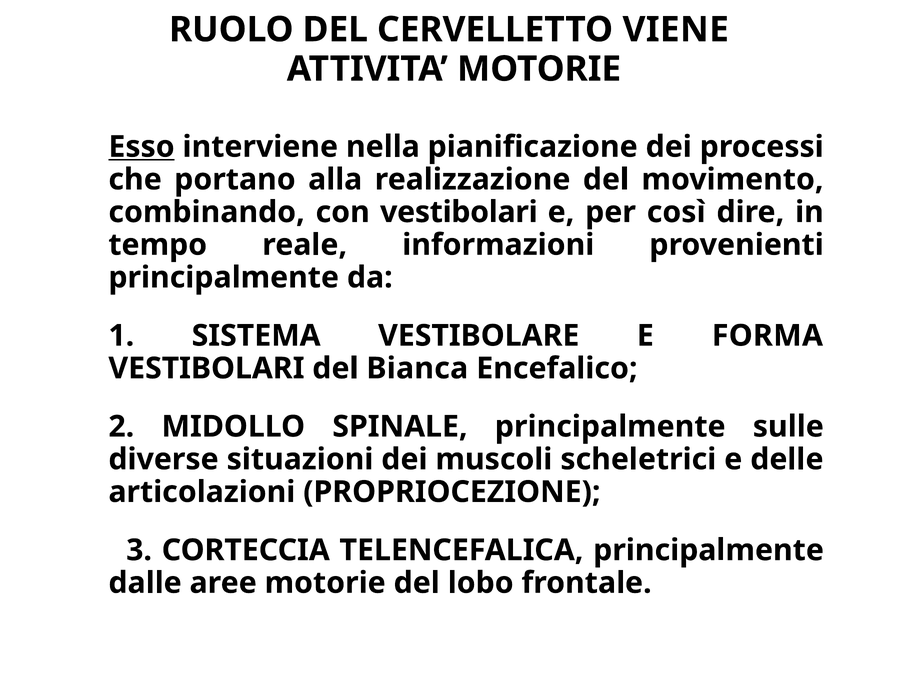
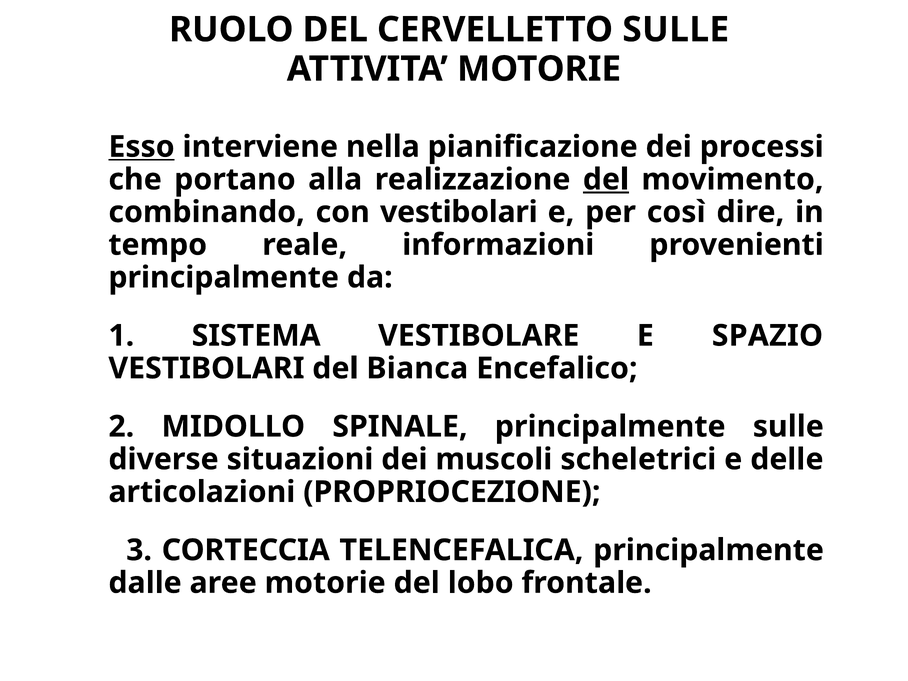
CERVELLETTO VIENE: VIENE -> SULLE (676, 30)
del underline: none -> present (606, 179)
FORMA: FORMA -> SPAZIO (767, 336)
